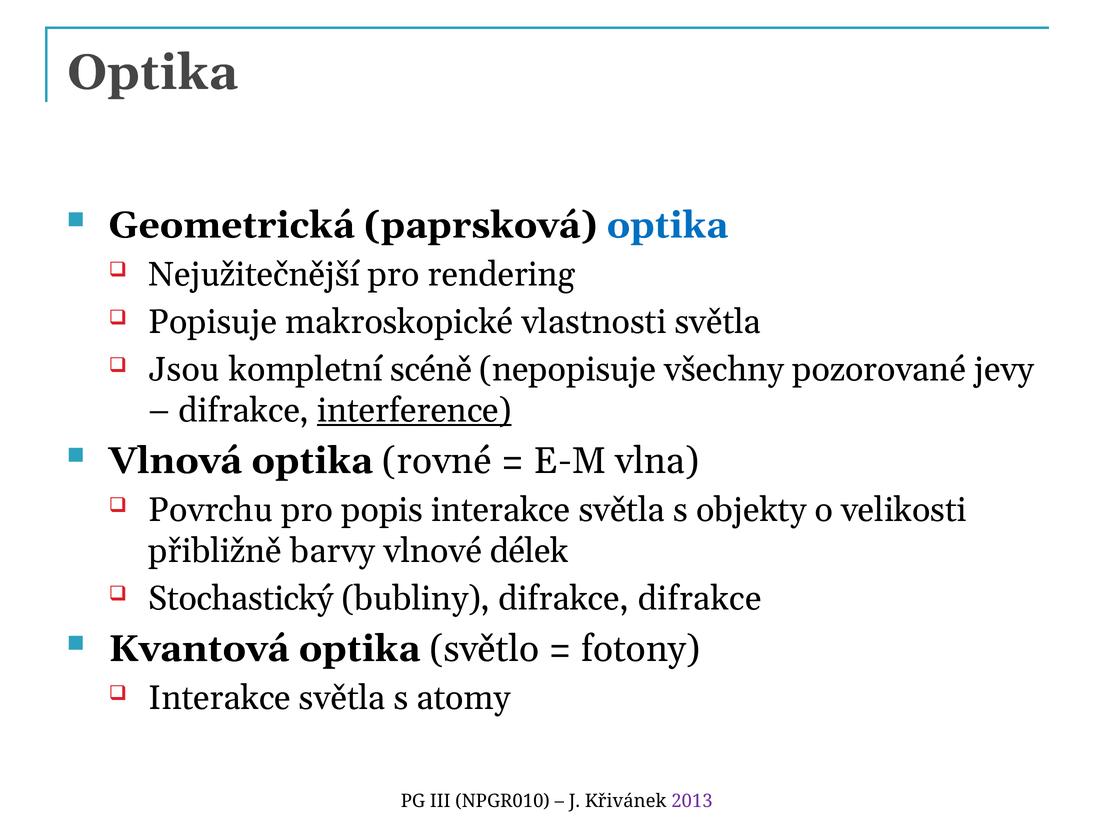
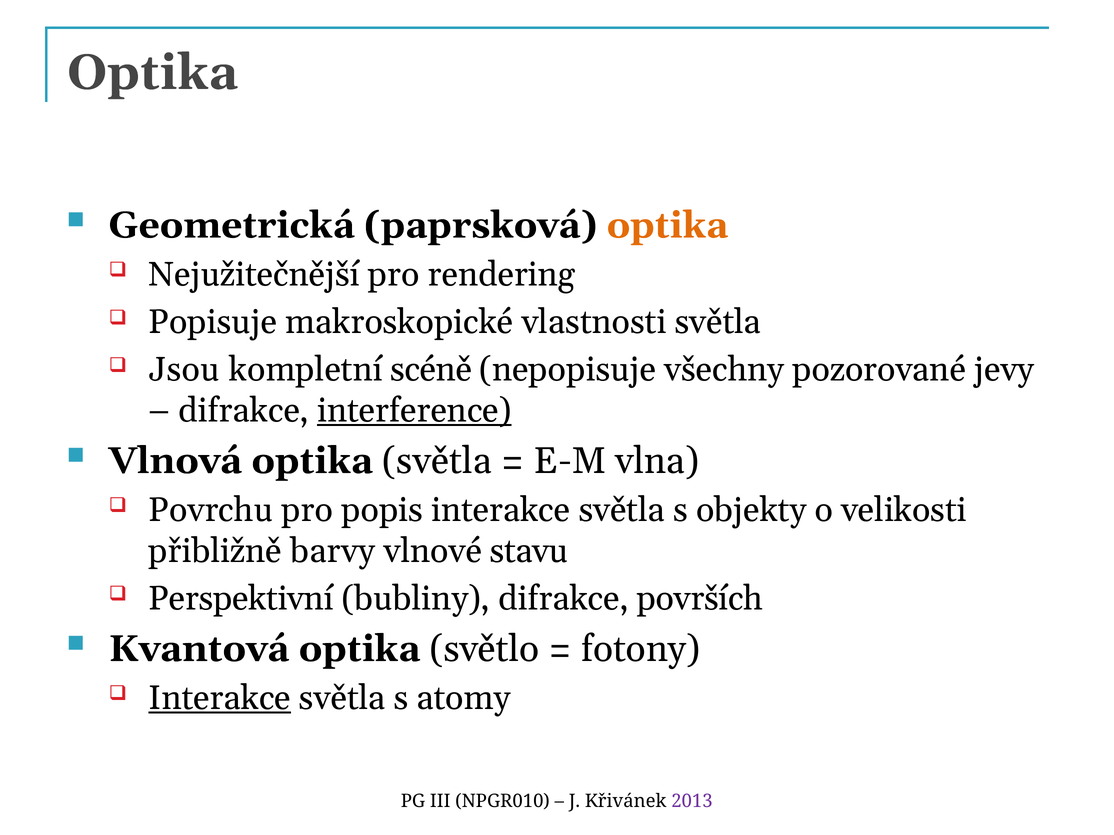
optika colour: blue -> orange (667, 225)
optika rovné: rovné -> světla (437, 461)
délek: délek -> stavu (529, 551)
Stochastický: Stochastický -> Perspektivní (241, 599)
difrakce difrakce: difrakce -> površích (700, 599)
Interakce underline: none -> present (220, 698)
